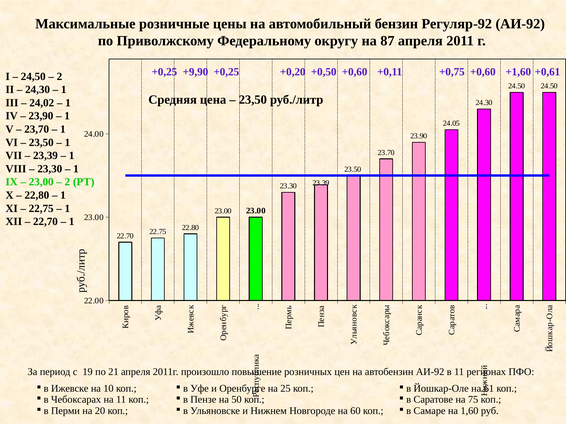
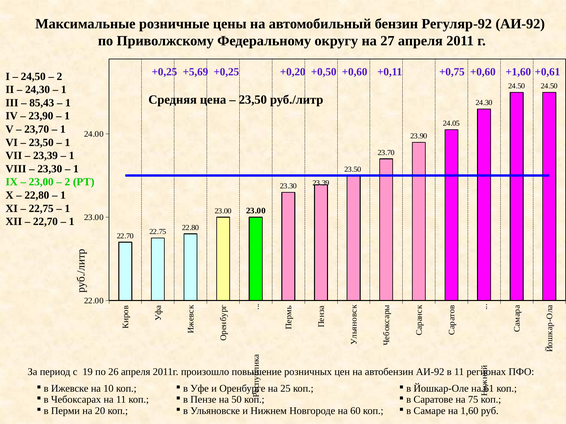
87: 87 -> 27 (387, 41)
+9,90: +9,90 -> +5,69 (195, 72)
24,02: 24,02 -> 85,43 (42, 103)
21: 21 -> 26 (113, 372)
